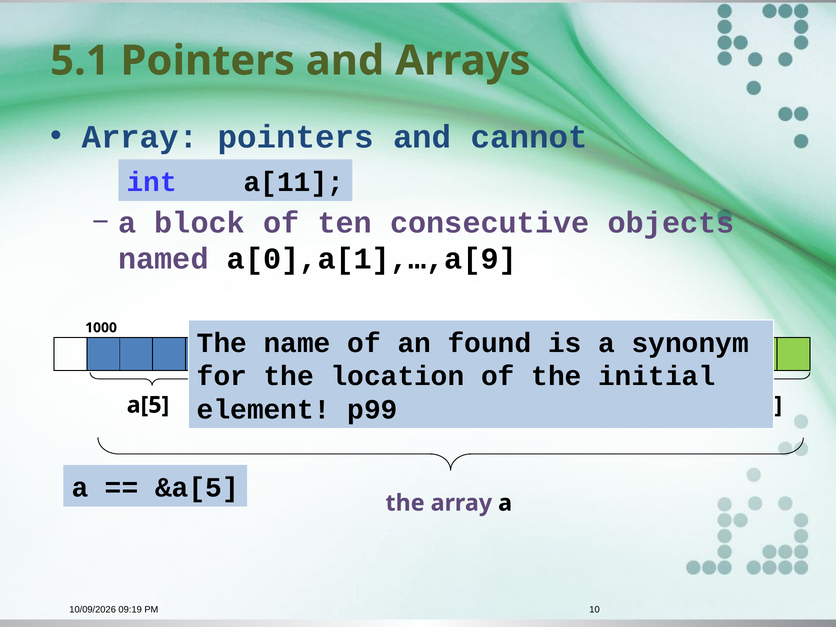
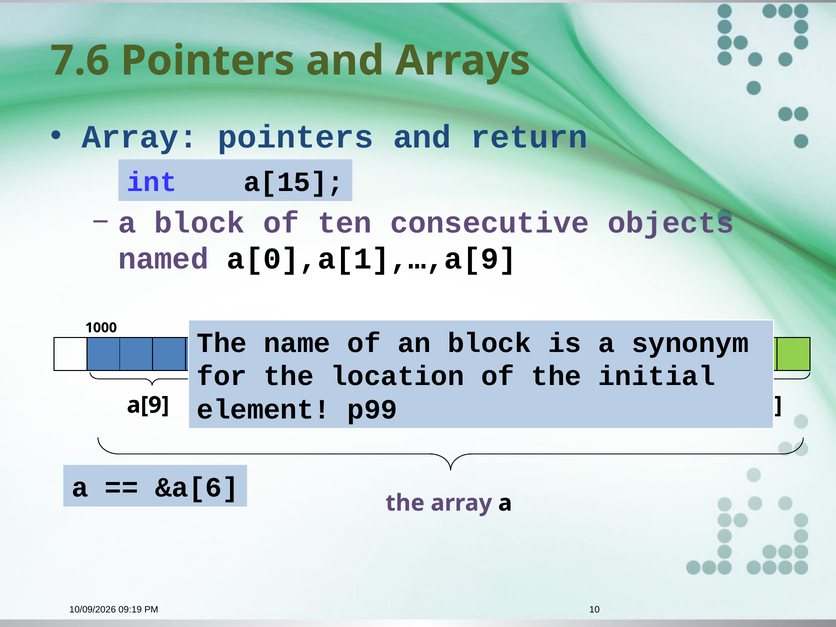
5.1: 5.1 -> 7.6 (80, 61)
cannot: cannot -> return (529, 137)
a[11: a[11 -> a[15 (294, 182)
an found: found -> block (490, 343)
a[5: a[5 -> a[9 (148, 405)
&a[5: &a[5 -> &a[6 (197, 488)
